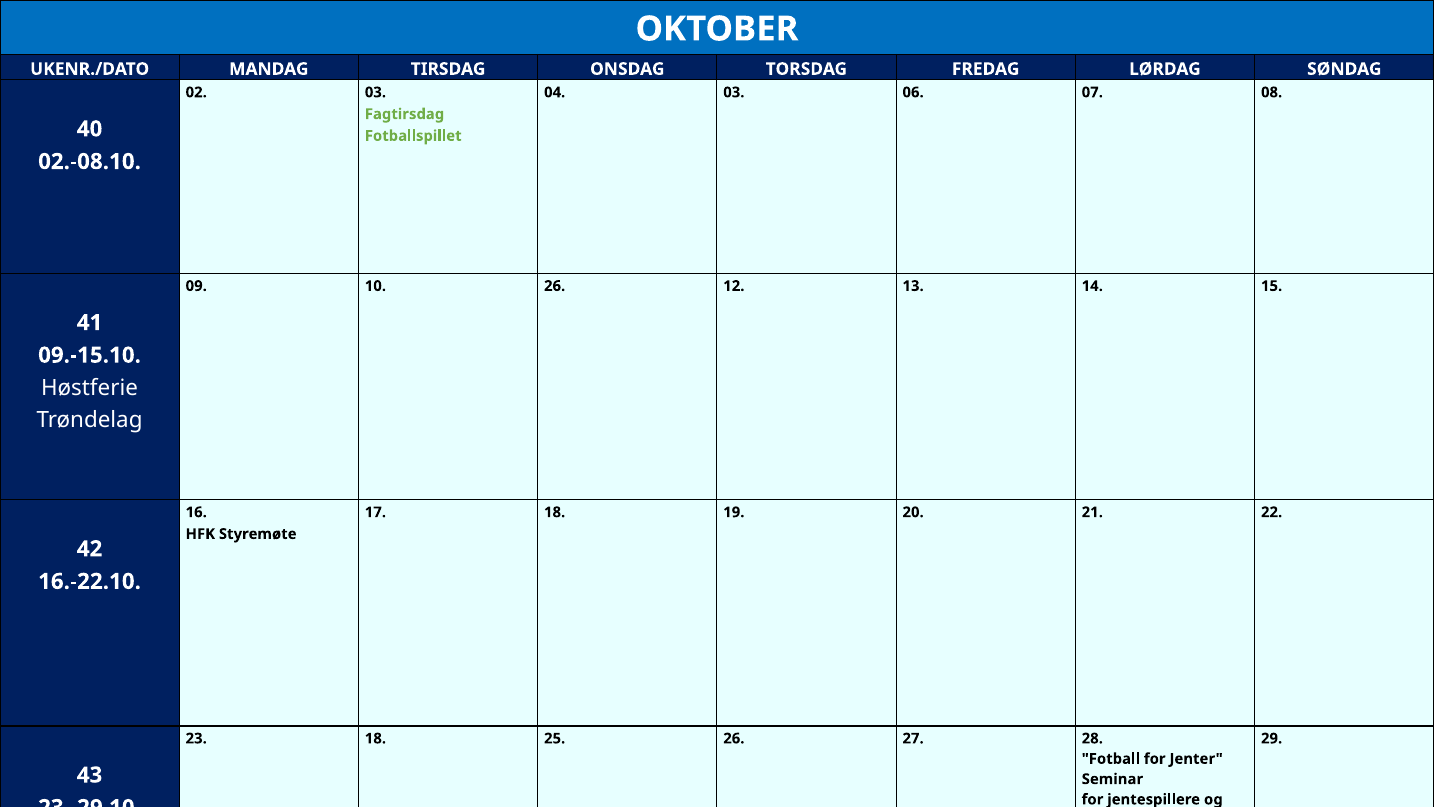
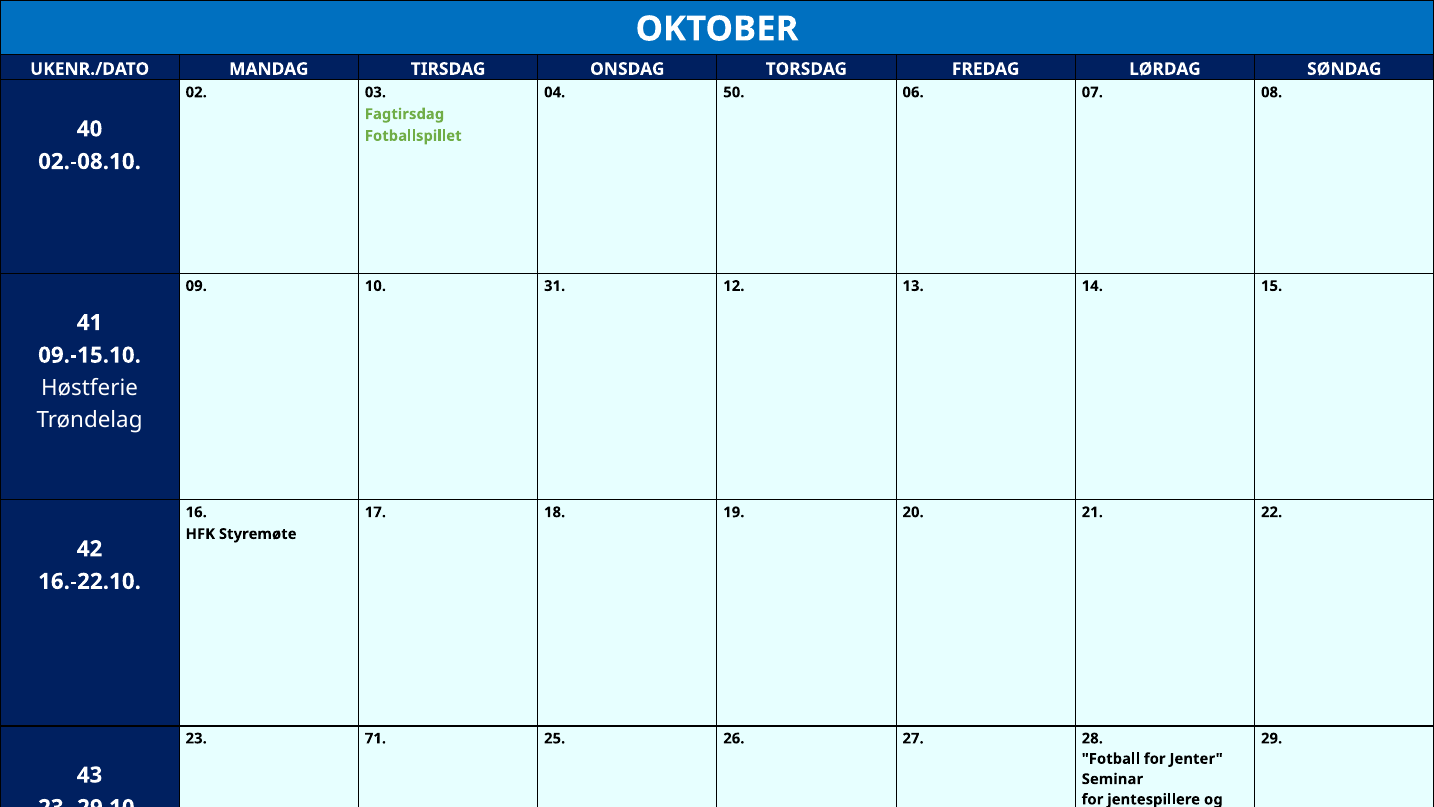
04 03: 03 -> 50 (734, 92)
10 26: 26 -> 31 (555, 286)
23 18: 18 -> 71 (375, 738)
